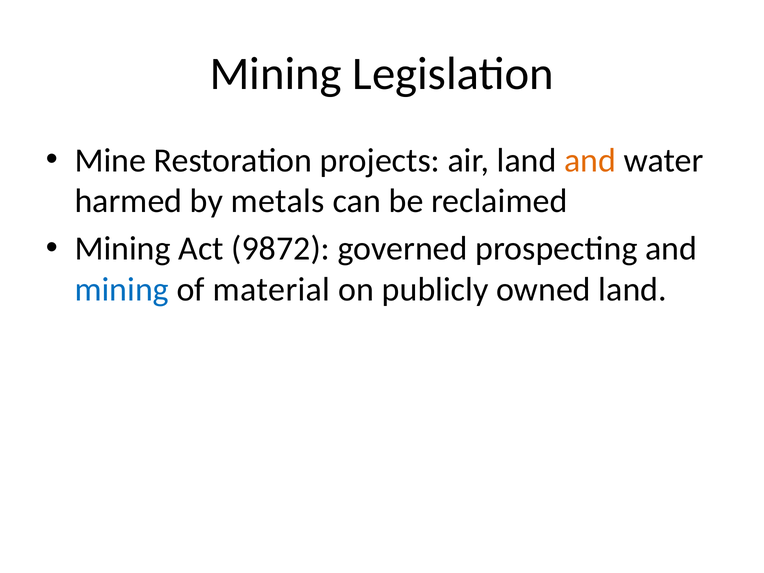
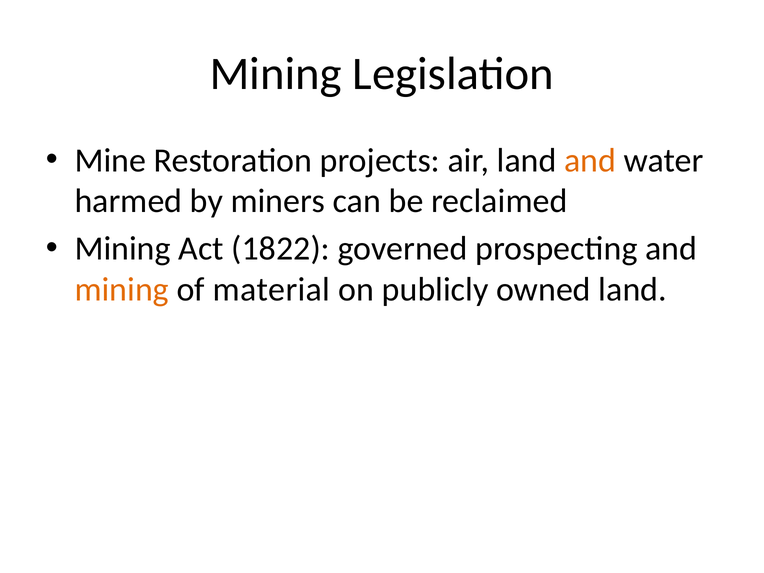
metals: metals -> miners (278, 201)
9872: 9872 -> 1822 (281, 249)
mining colour: blue -> orange (122, 289)
